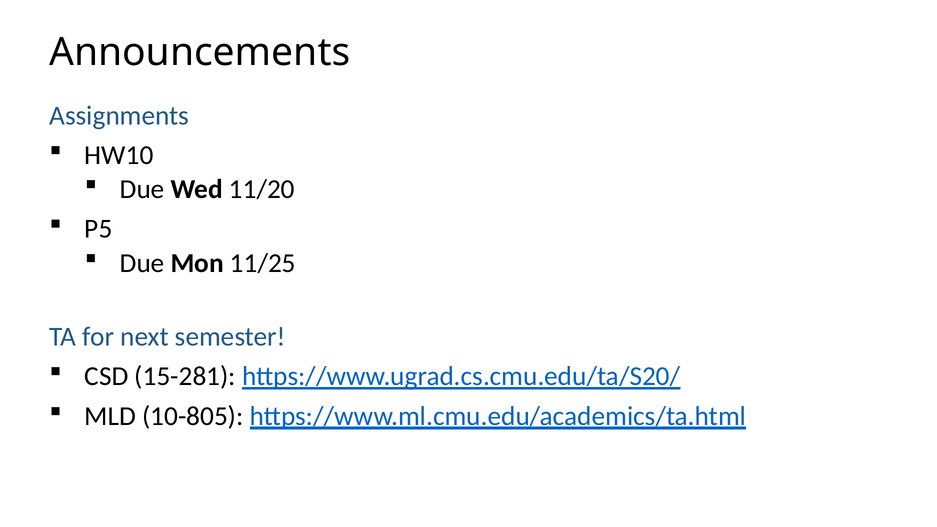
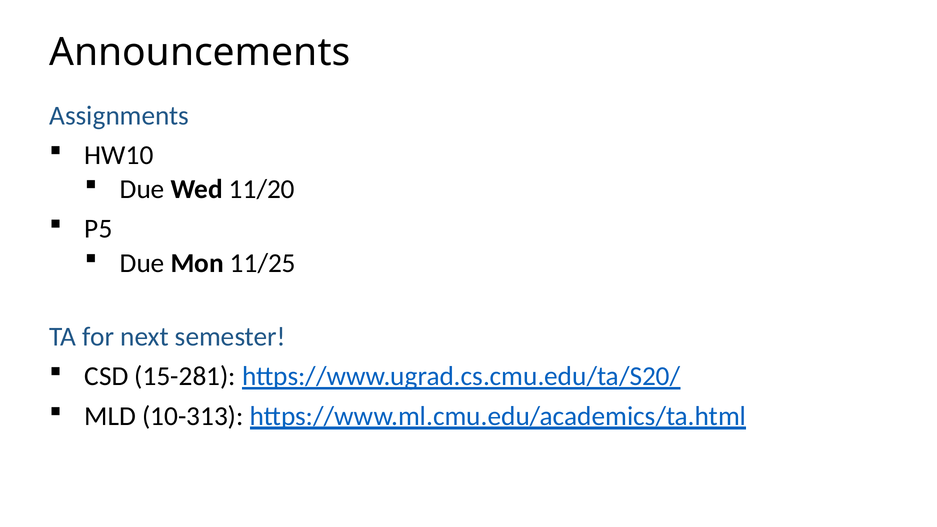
10-805: 10-805 -> 10-313 (193, 416)
